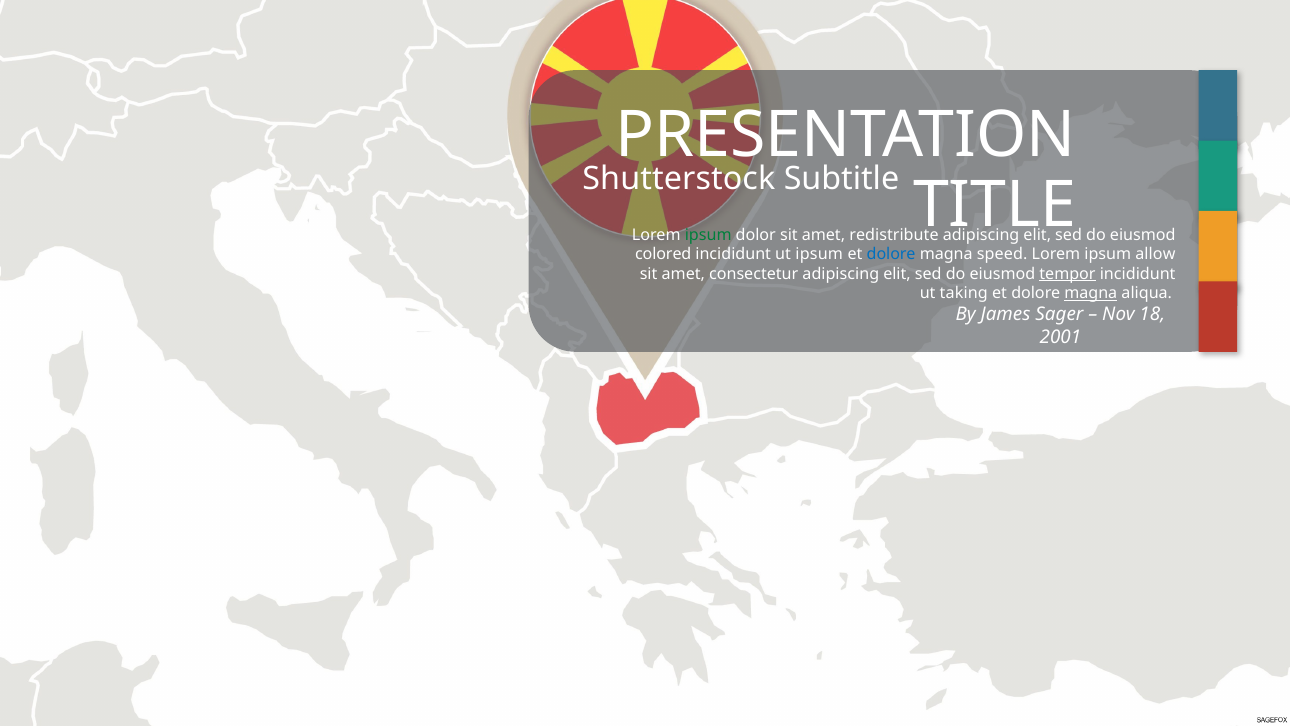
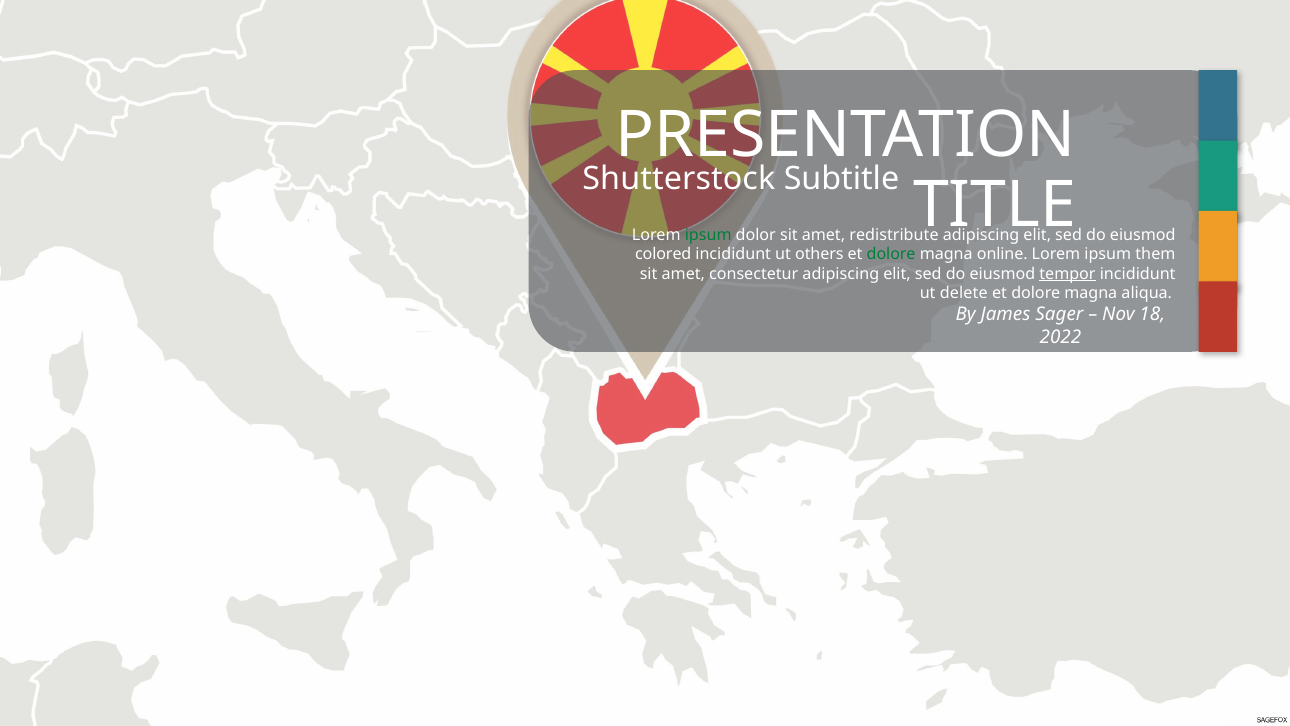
ut ipsum: ipsum -> others (819, 254)
dolore colour: blue -> green (891, 254)
speed: speed -> online (1002, 254)
allow: allow -> them (1155, 254)
taking: taking -> delete (964, 293)
magna underline: present -> none (1091, 293)
2001: 2001 -> 2022 (1060, 337)
